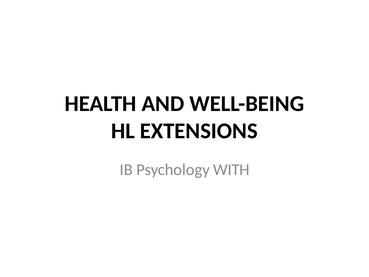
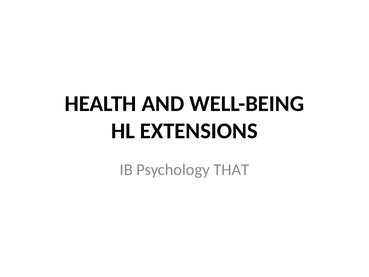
WITH: WITH -> THAT (231, 170)
